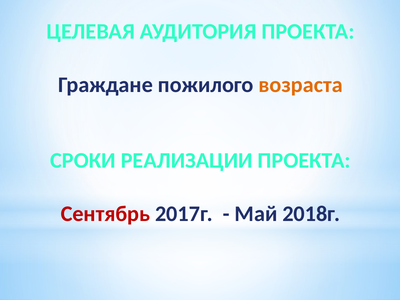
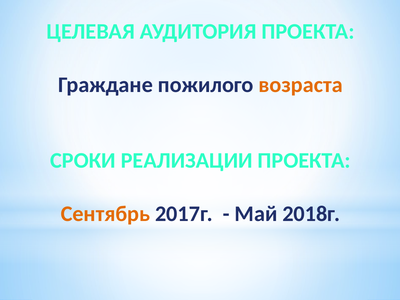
Сентябрь colour: red -> orange (105, 214)
